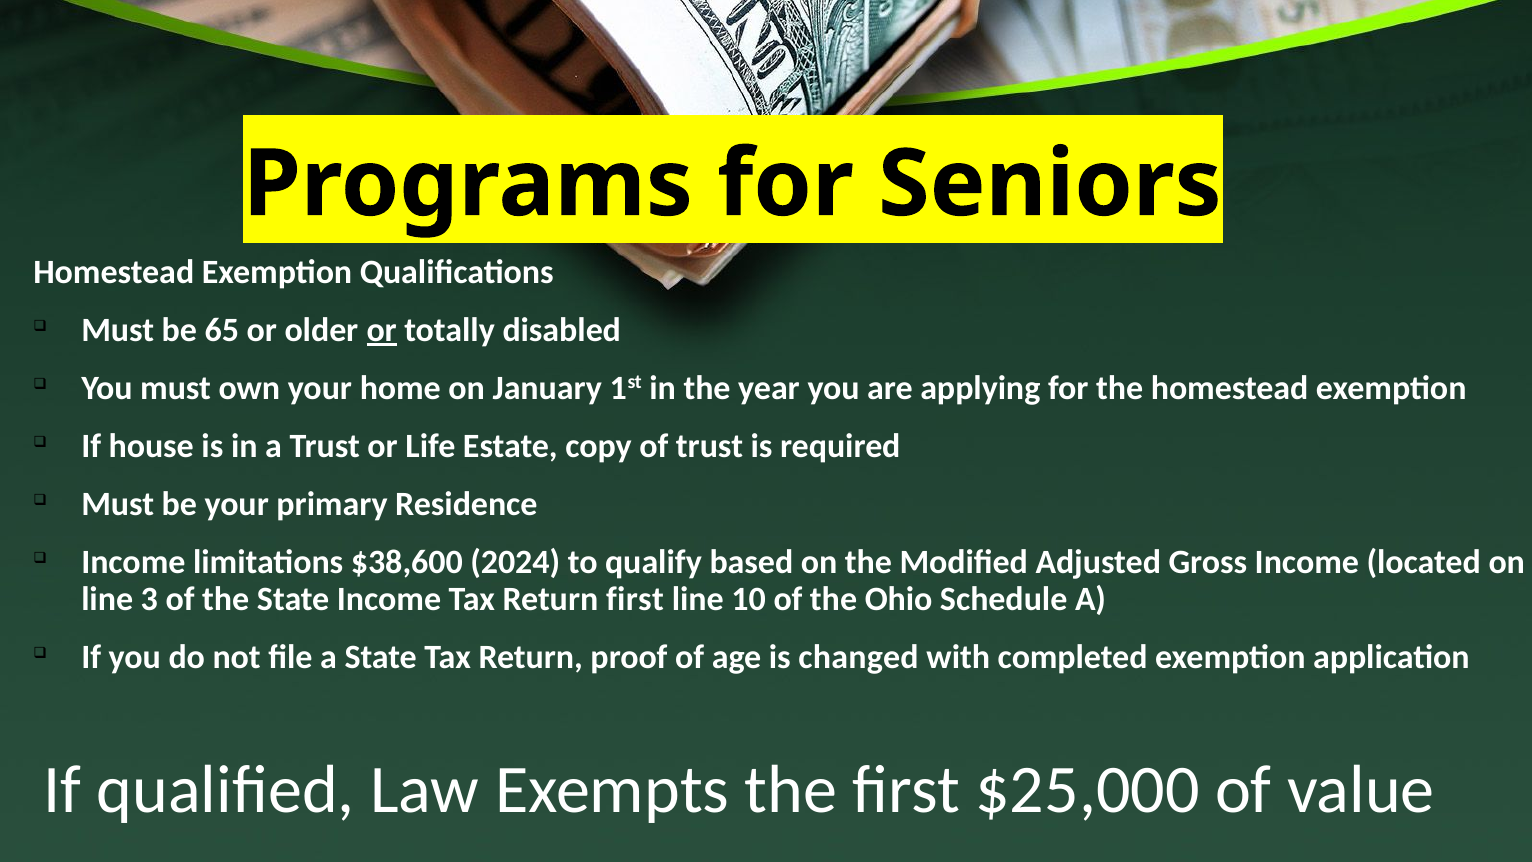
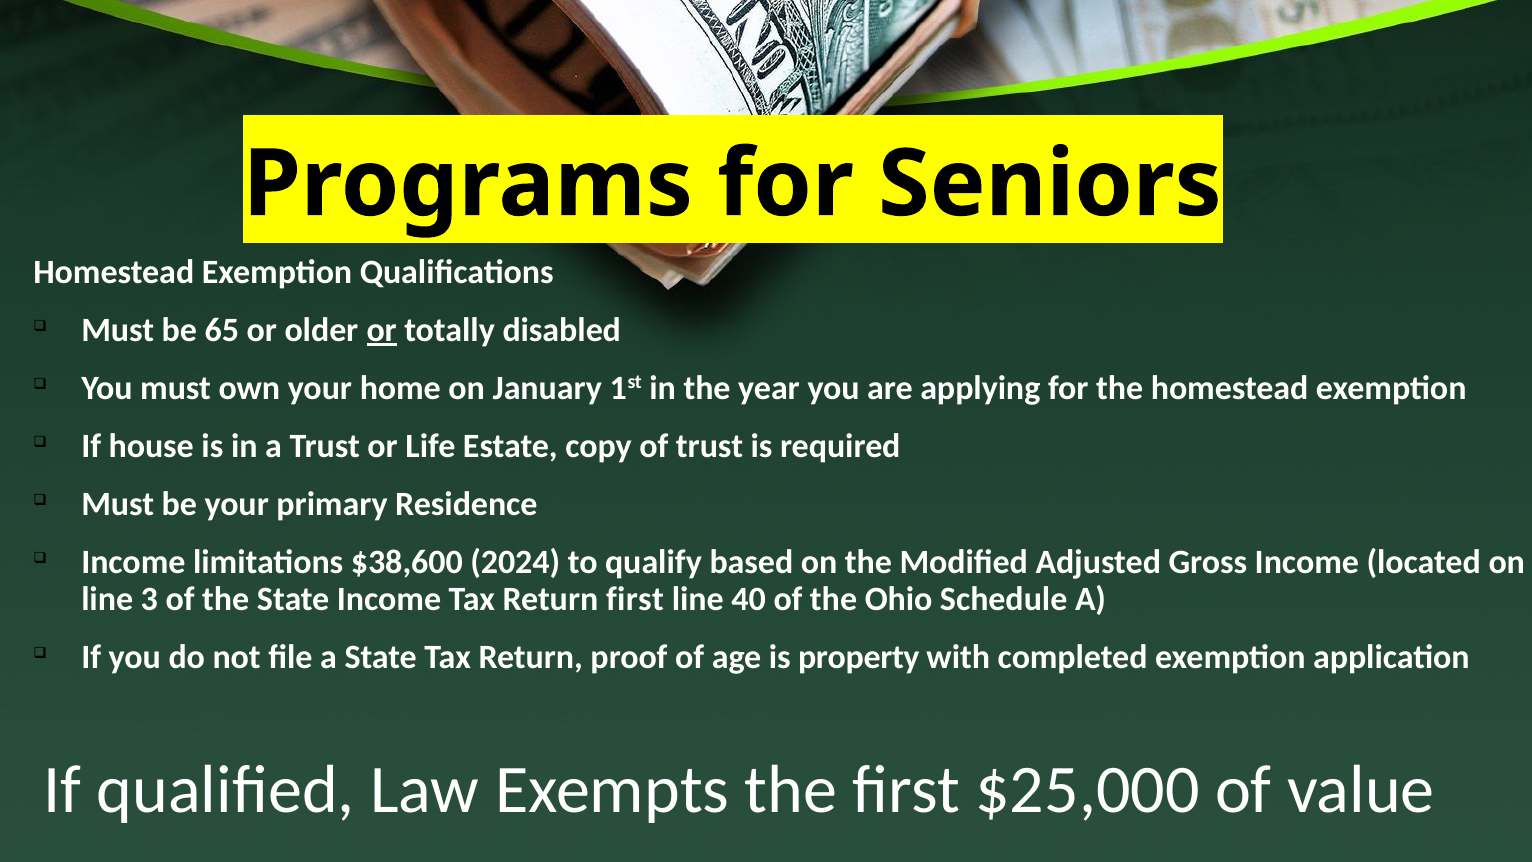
10: 10 -> 40 (749, 599)
changed: changed -> property (859, 657)
